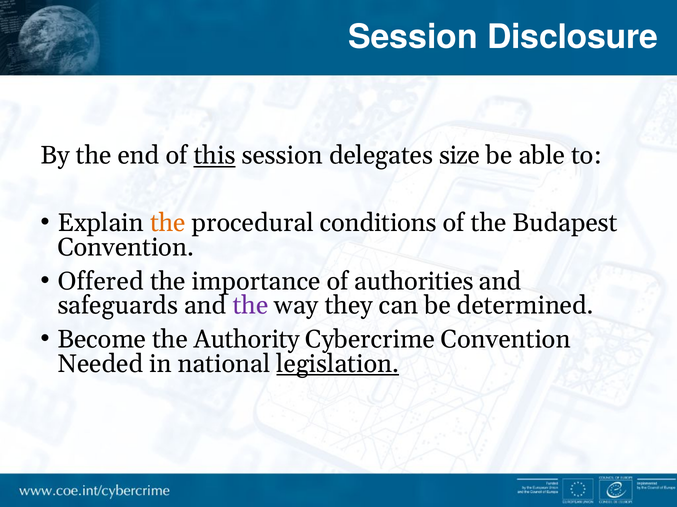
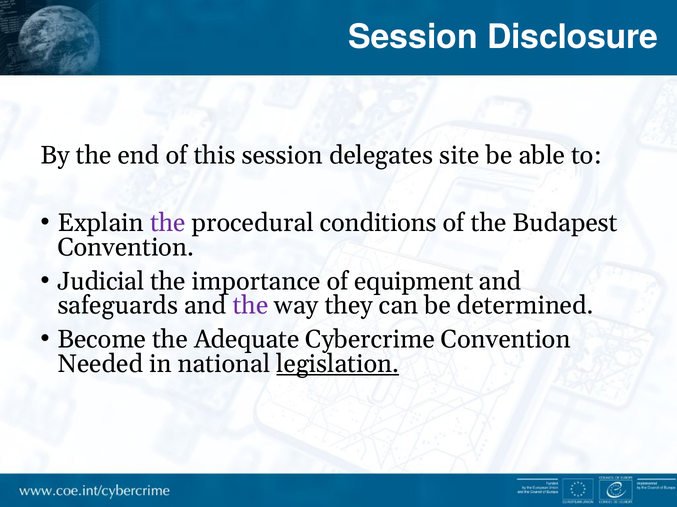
this underline: present -> none (215, 156)
size: size -> site (459, 156)
the colour: orange -> purple (168, 223)
Offered: Offered -> Judicial (101, 282)
authorities: authorities -> equipment (414, 282)
Authority: Authority -> Adequate (247, 340)
